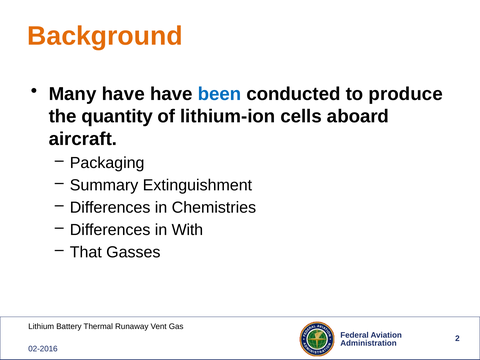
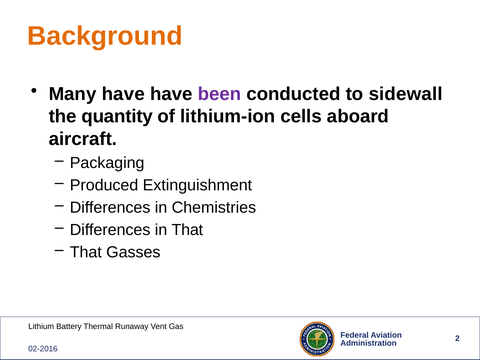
been colour: blue -> purple (220, 94)
produce: produce -> sidewall (406, 94)
Summary: Summary -> Produced (104, 185)
in With: With -> That (187, 230)
